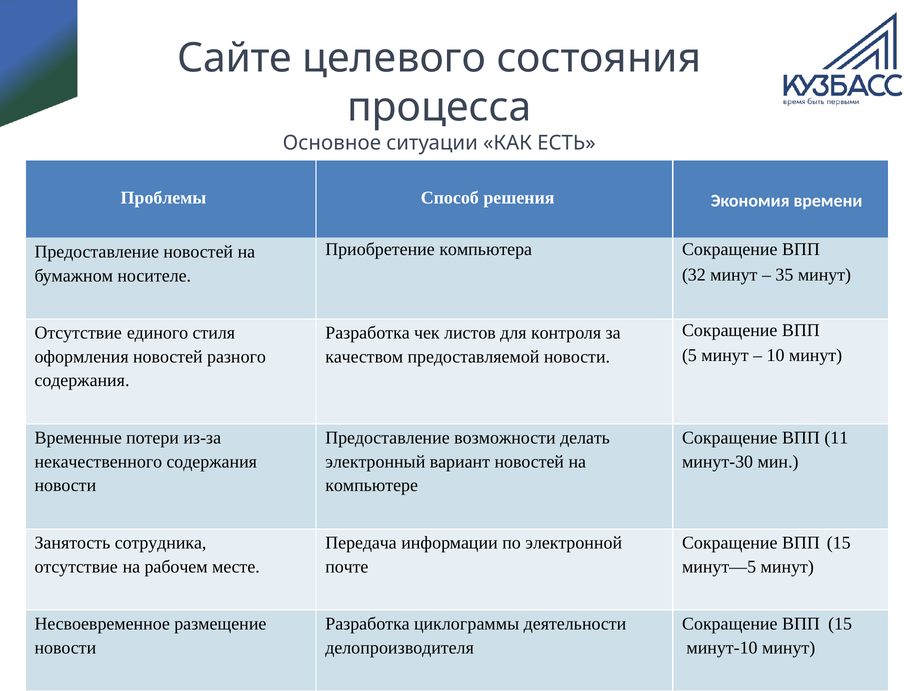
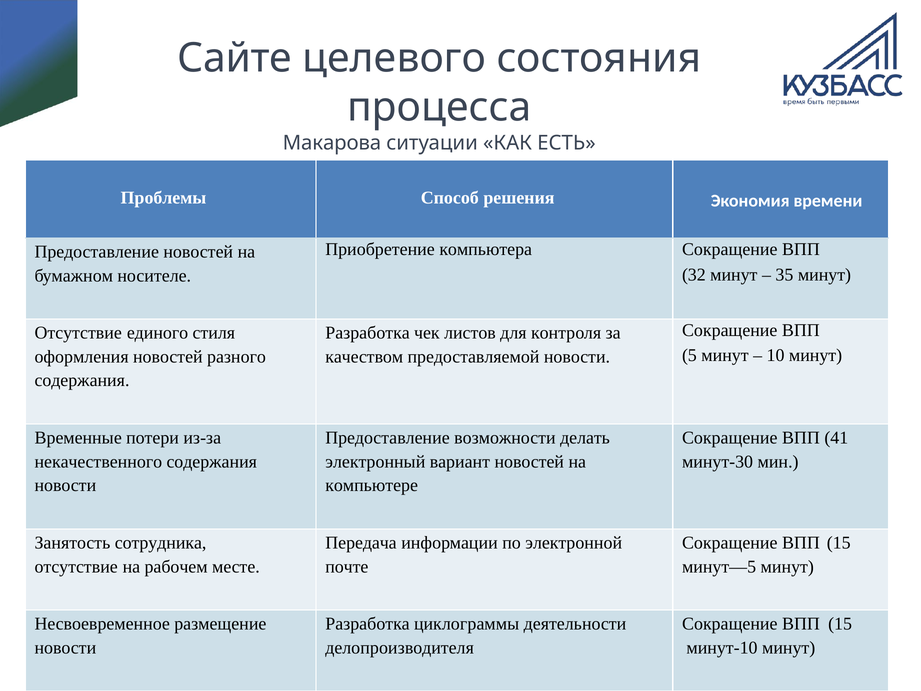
Основное: Основное -> Макарова (332, 143)
11: 11 -> 41 (836, 438)
